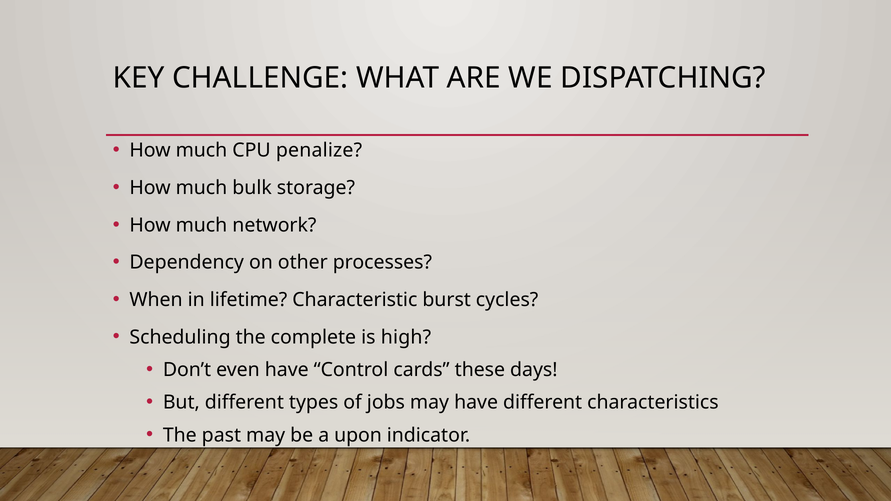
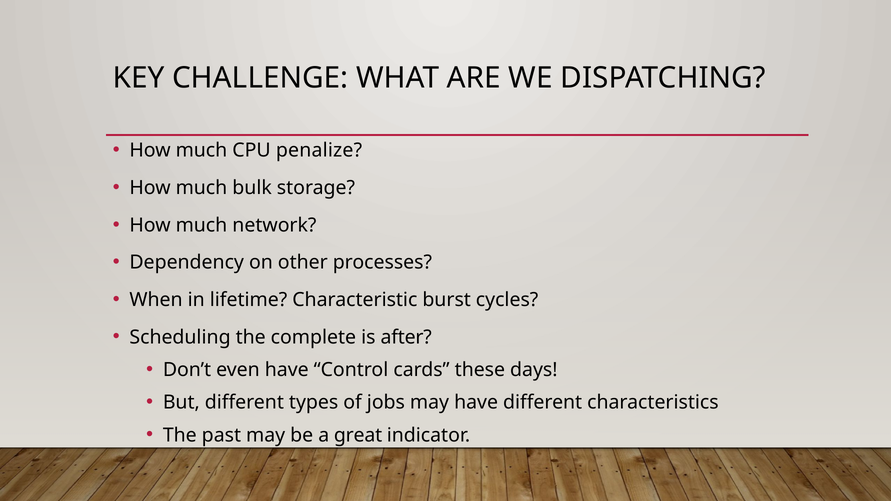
high: high -> after (406, 337)
upon: upon -> great (358, 435)
